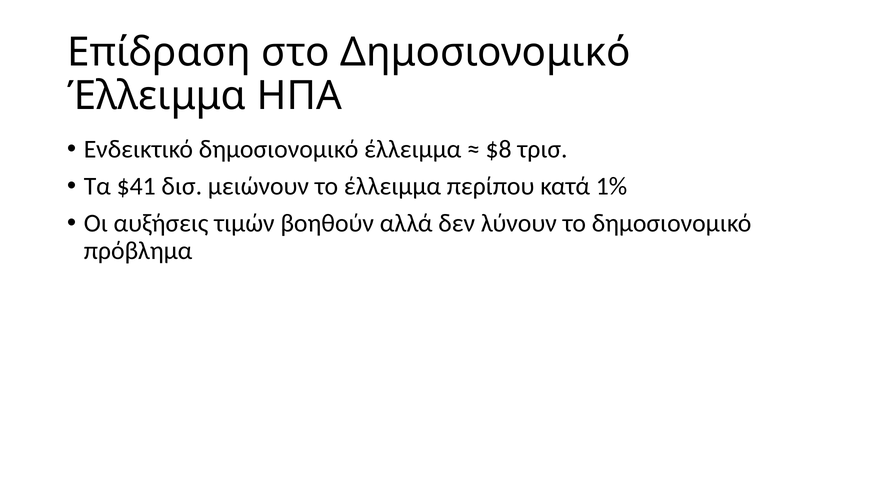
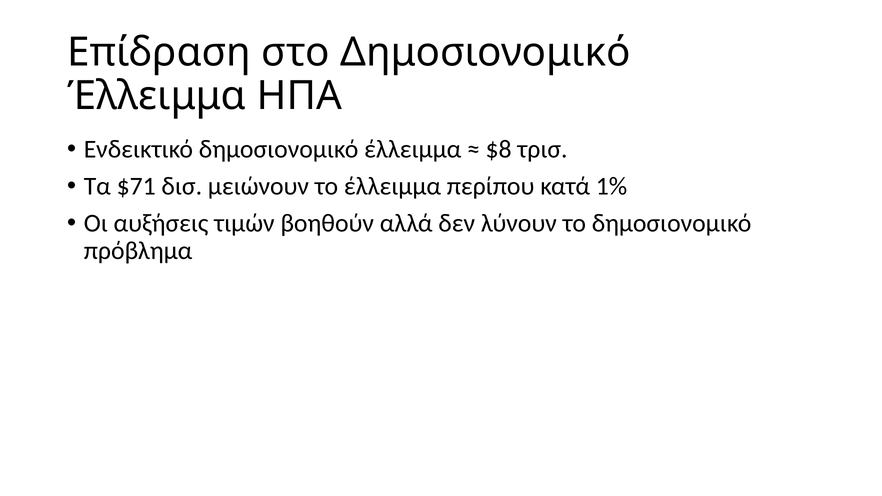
$41: $41 -> $71 (136, 186)
